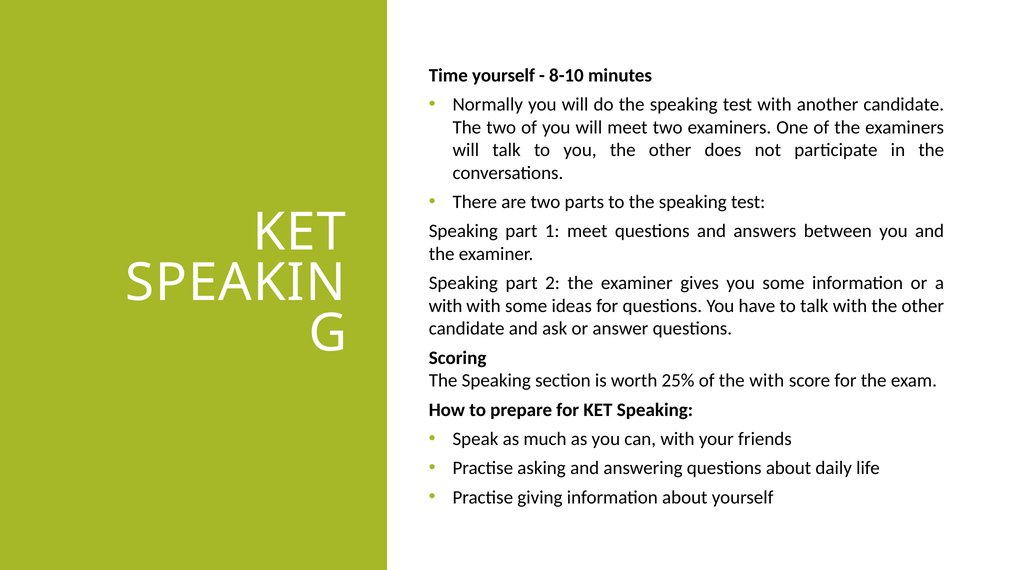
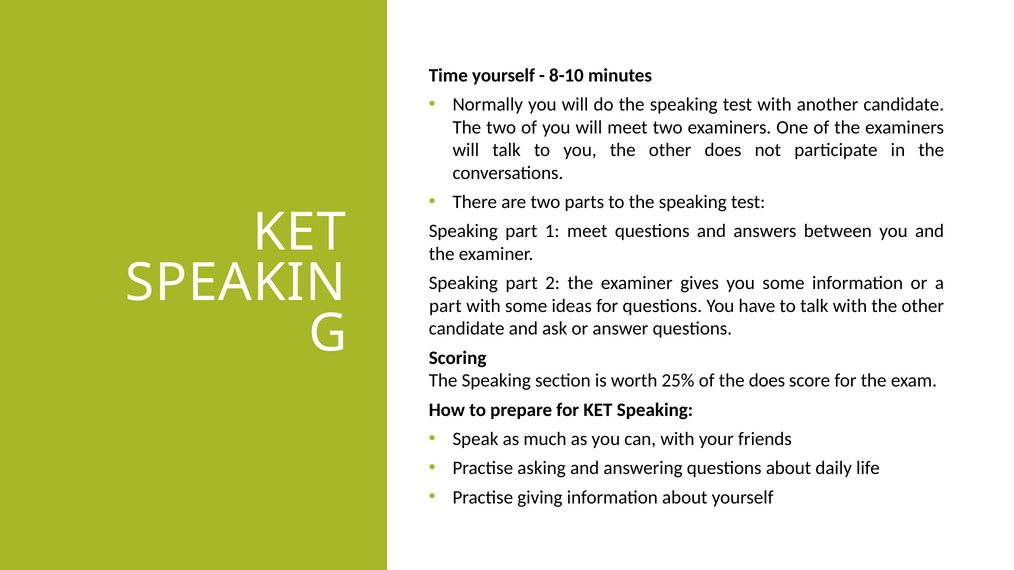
with: with -> part (445, 306)
the with: with -> does (767, 381)
